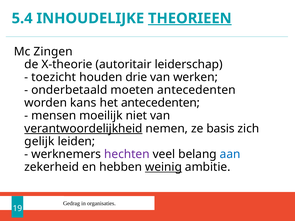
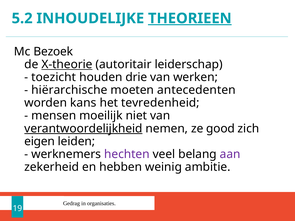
5.4: 5.4 -> 5.2 (22, 18)
Zingen: Zingen -> Bezoek (53, 52)
X-theorie underline: none -> present (67, 64)
onderbetaald: onderbetaald -> hiërarchische (69, 90)
het antecedenten: antecedenten -> tevredenheid (160, 103)
basis: basis -> good (221, 129)
gelijk: gelijk -> eigen (40, 141)
aan colour: blue -> purple (230, 154)
weinig underline: present -> none (163, 167)
